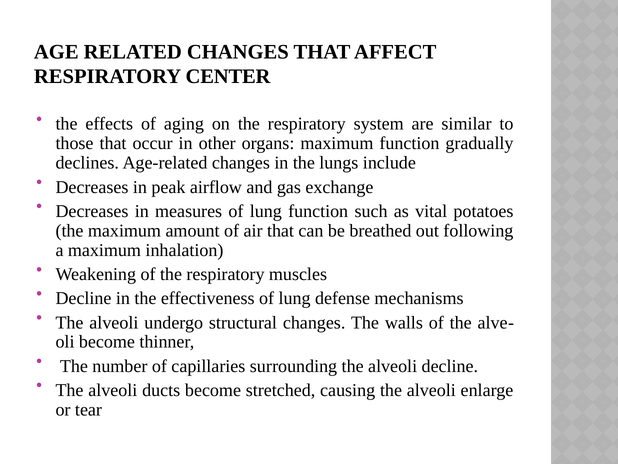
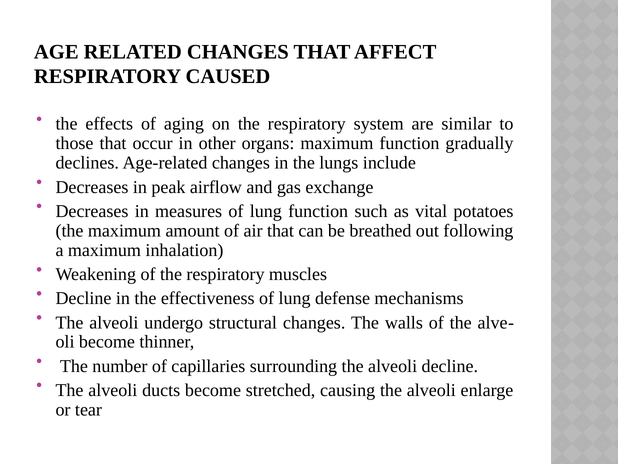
CENTER: CENTER -> CAUSED (228, 77)
